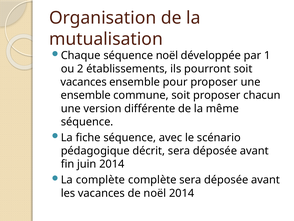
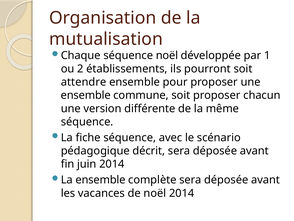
vacances: vacances -> attendre (84, 82)
La complète: complète -> ensemble (100, 179)
